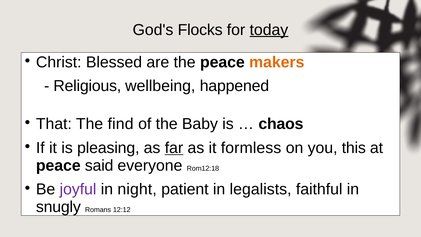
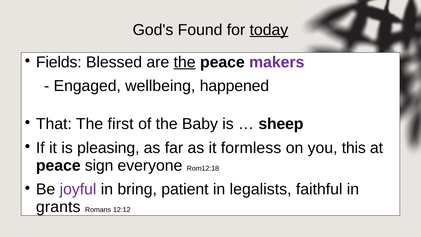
Flocks: Flocks -> Found (200, 30)
Christ: Christ -> Fields (59, 62)
the underline: none -> present (185, 62)
makers colour: orange -> purple (277, 62)
Religious: Religious -> Engaged (87, 86)
find: find -> first (121, 124)
chaos: chaos -> sheep (281, 124)
far underline: present -> none (174, 148)
said: said -> sign (99, 165)
night: night -> bring (137, 189)
snugly: snugly -> grants (58, 207)
